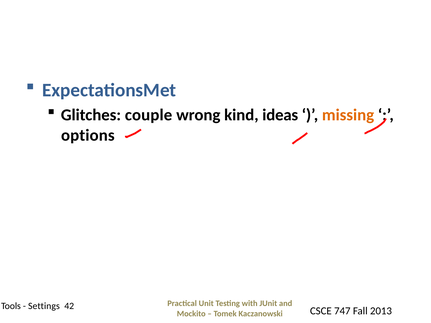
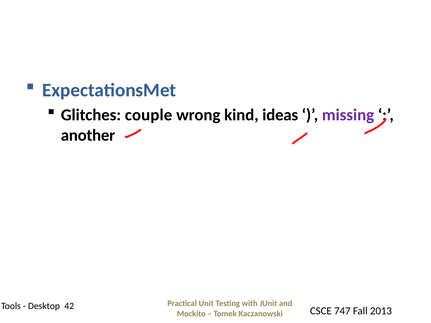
missing colour: orange -> purple (348, 115)
options: options -> another (88, 135)
Settings: Settings -> Desktop (44, 306)
